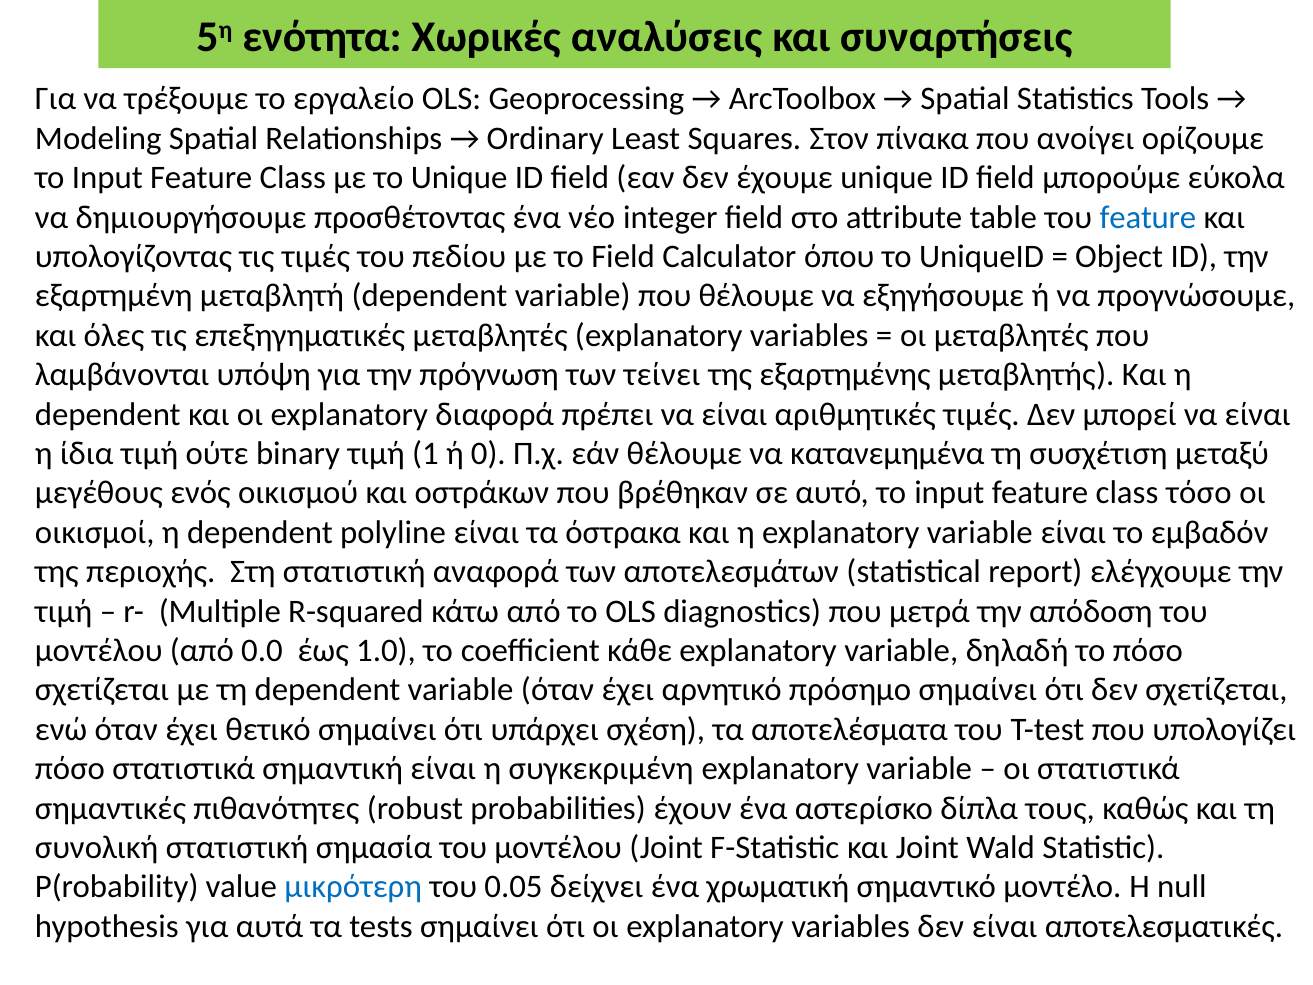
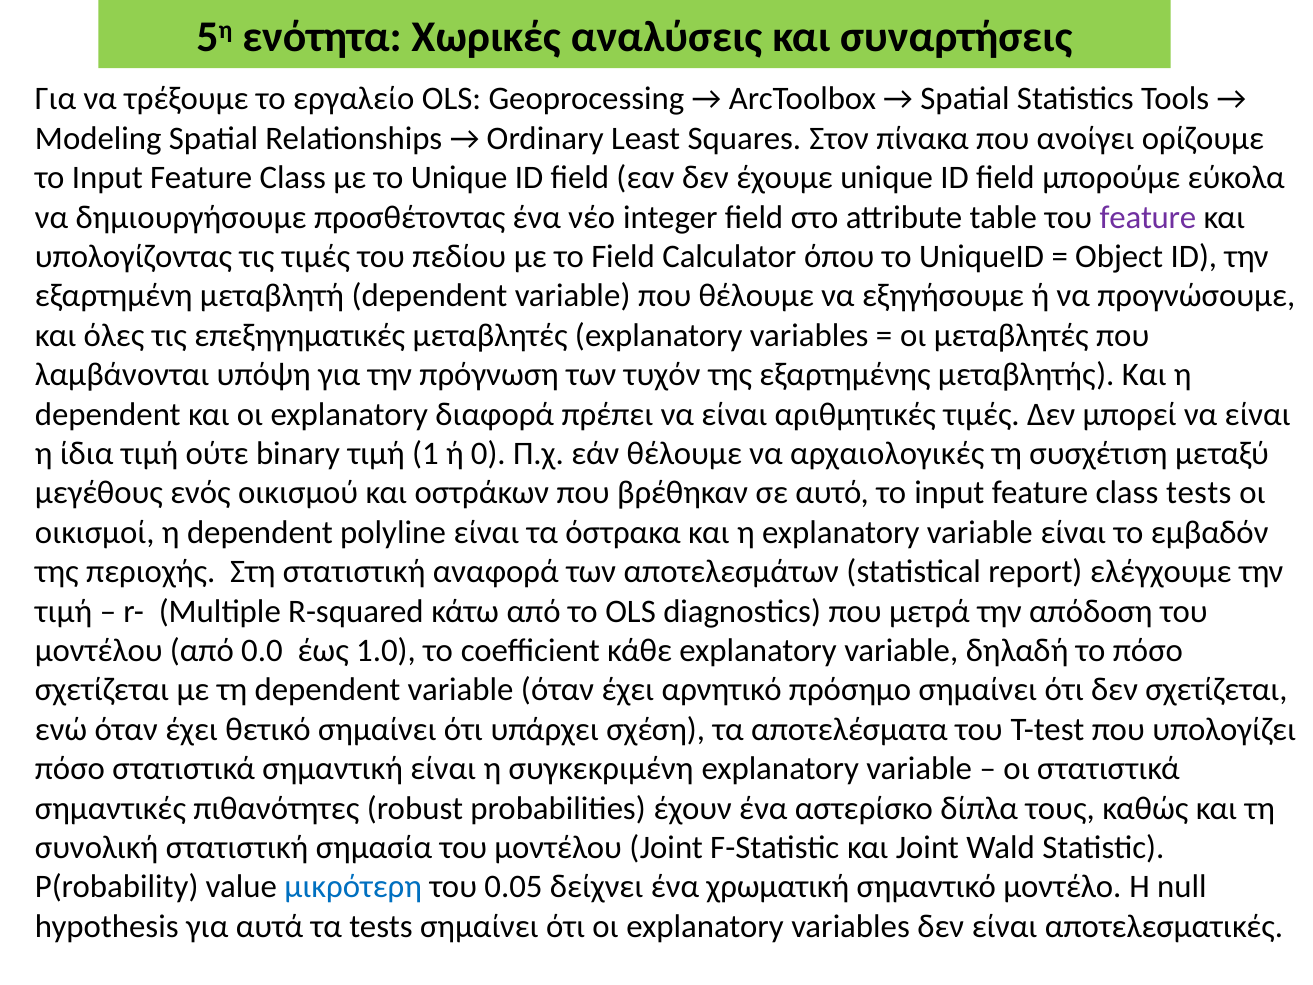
feature colour: blue -> purple (1148, 217)
τείνει: τείνει -> τυχόν (662, 375)
κατανεμημένα: κατανεμημένα -> αρχαιολογικές (887, 453)
class τόσο: τόσο -> tests (1199, 493)
